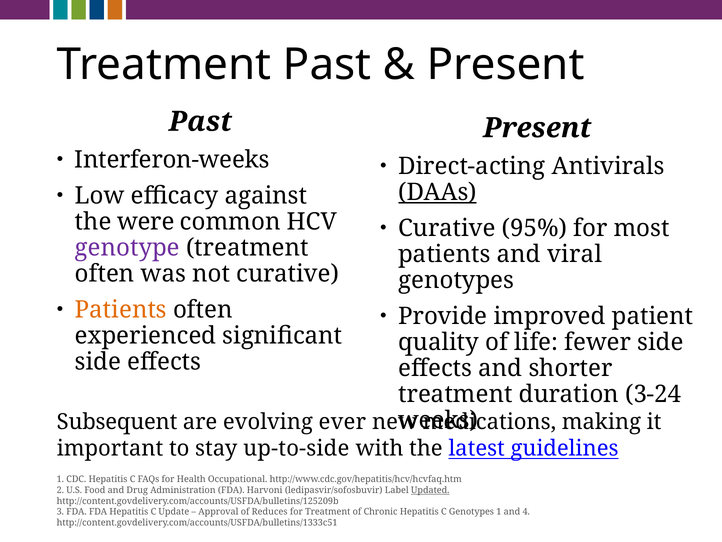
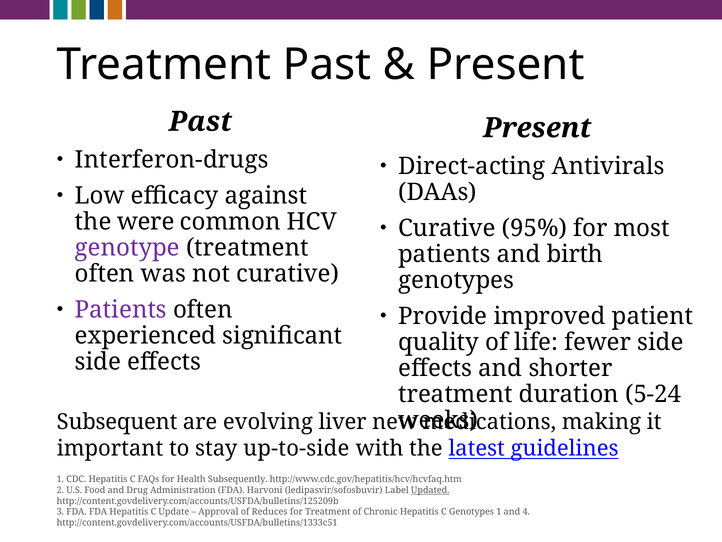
Interferon-weeks: Interferon-weeks -> Interferon-drugs (172, 160)
DAAs underline: present -> none (438, 192)
viral: viral -> birth (575, 254)
Patients colour: orange -> purple (121, 310)
3-24: 3-24 -> 5-24 (653, 394)
ever: ever -> liver (343, 422)
Occupational: Occupational -> Subsequently (238, 479)
